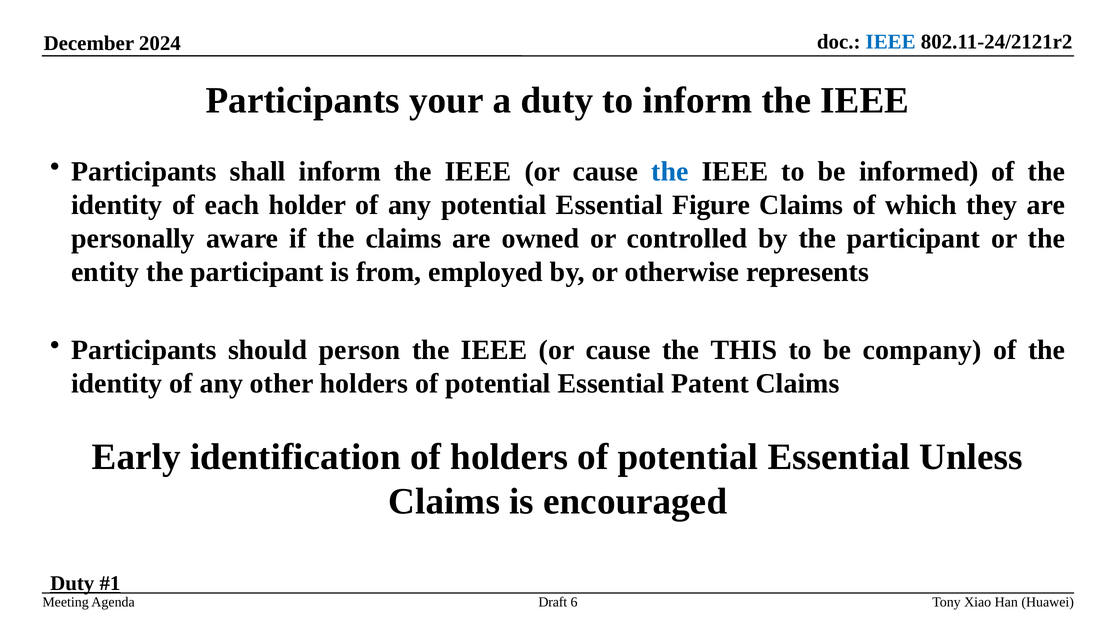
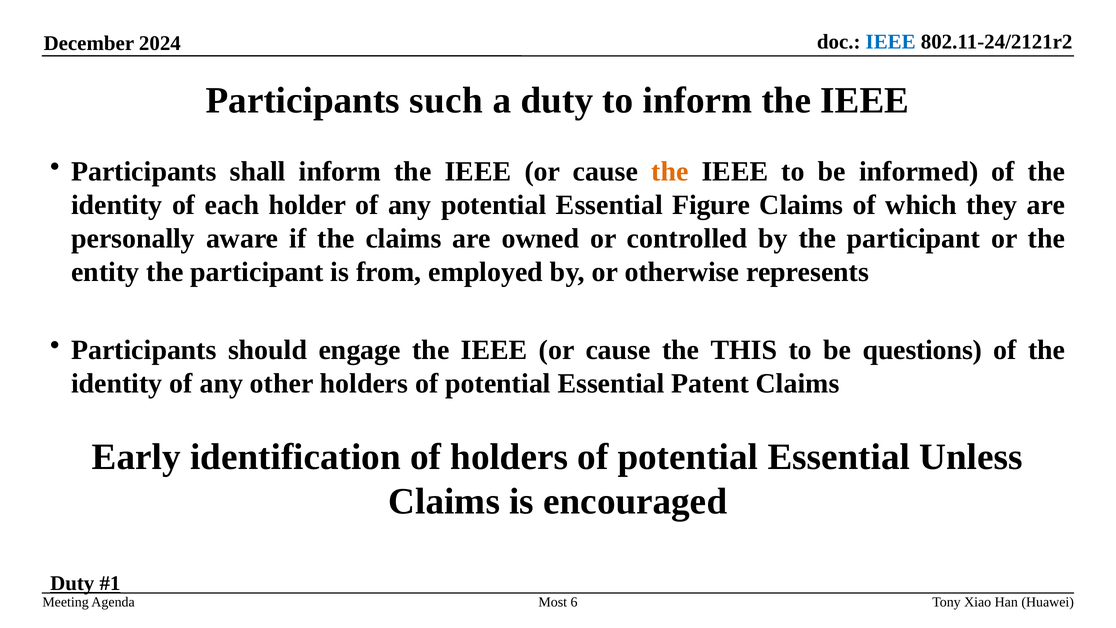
your: your -> such (446, 100)
the colour: blue -> orange (670, 171)
person: person -> engage (360, 350)
company: company -> questions (922, 350)
Draft: Draft -> Most (553, 602)
